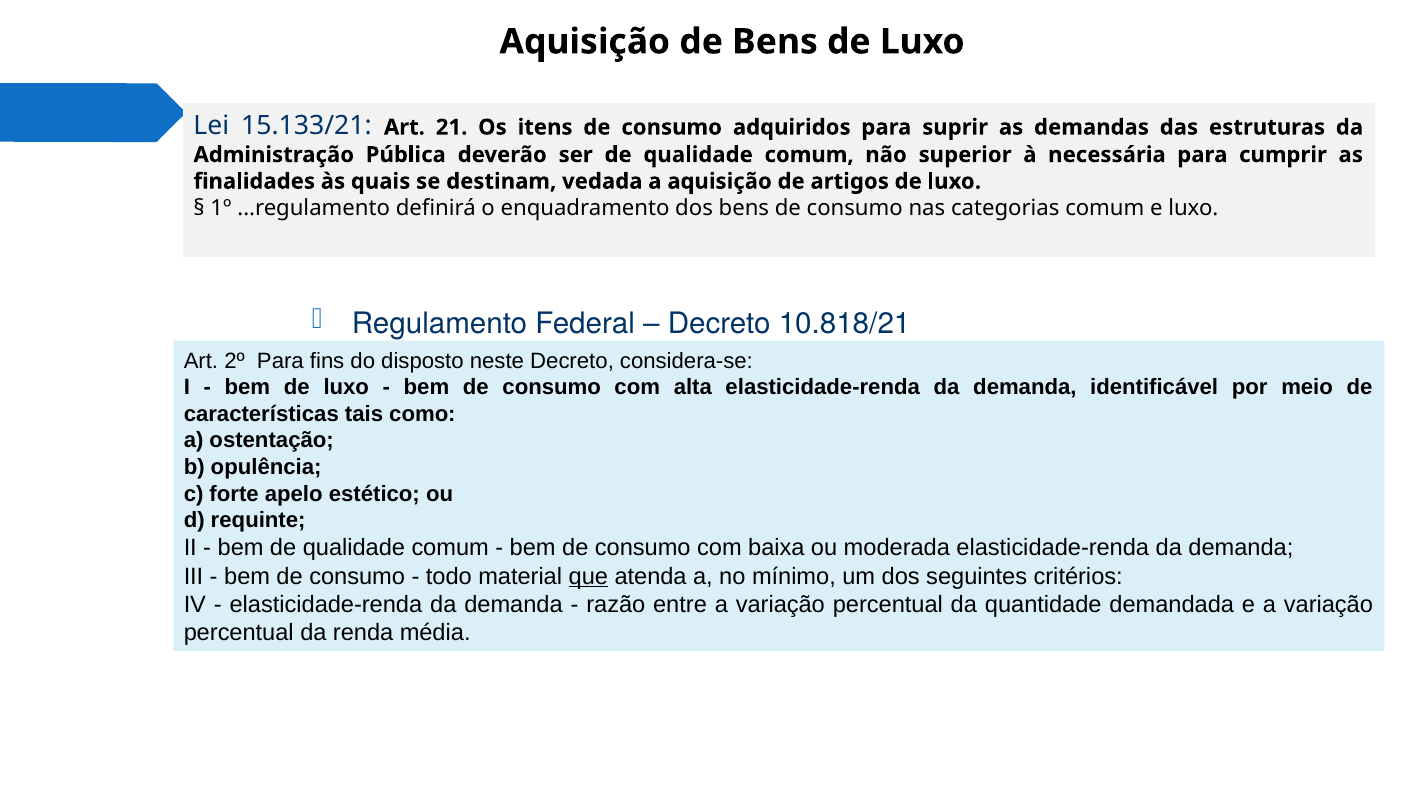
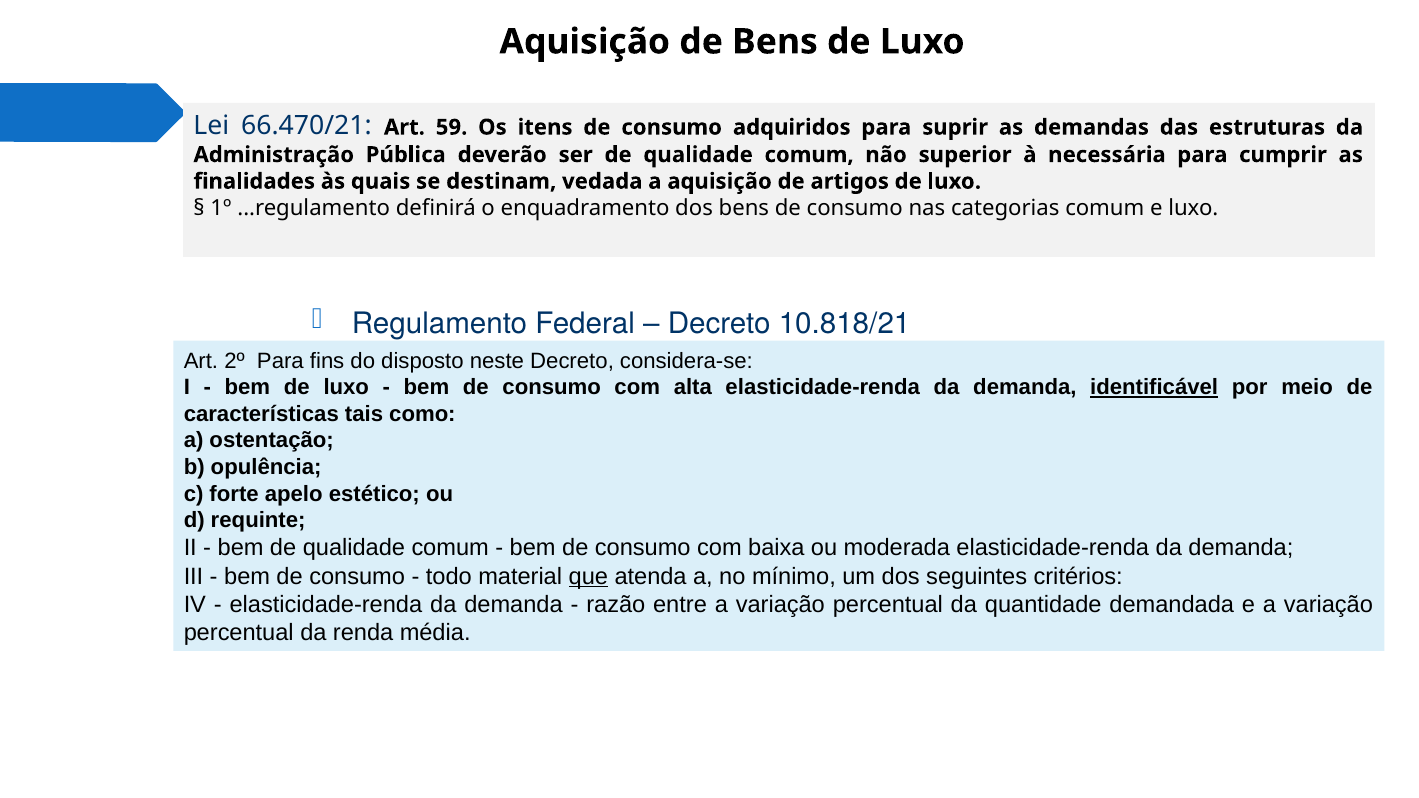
15.133/21: 15.133/21 -> 66.470/21 (306, 126)
21: 21 -> 59 (452, 127)
identificável underline: none -> present (1154, 387)
